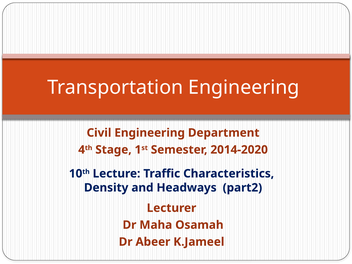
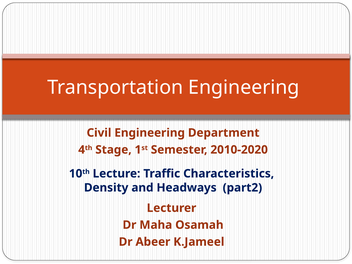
2014-2020: 2014-2020 -> 2010-2020 (239, 150)
